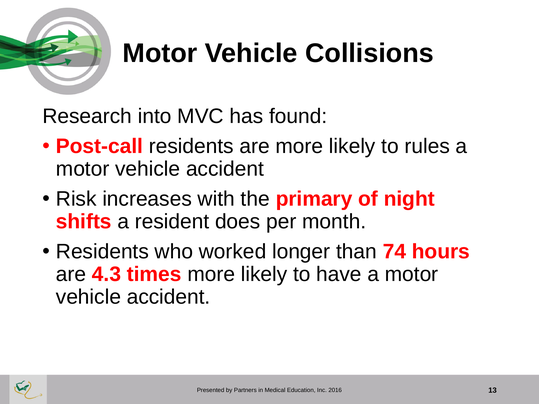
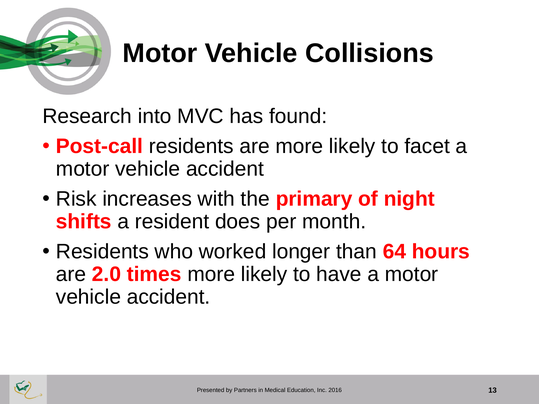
rules: rules -> facet (427, 146)
74: 74 -> 64 (394, 252)
4.3: 4.3 -> 2.0 (106, 274)
